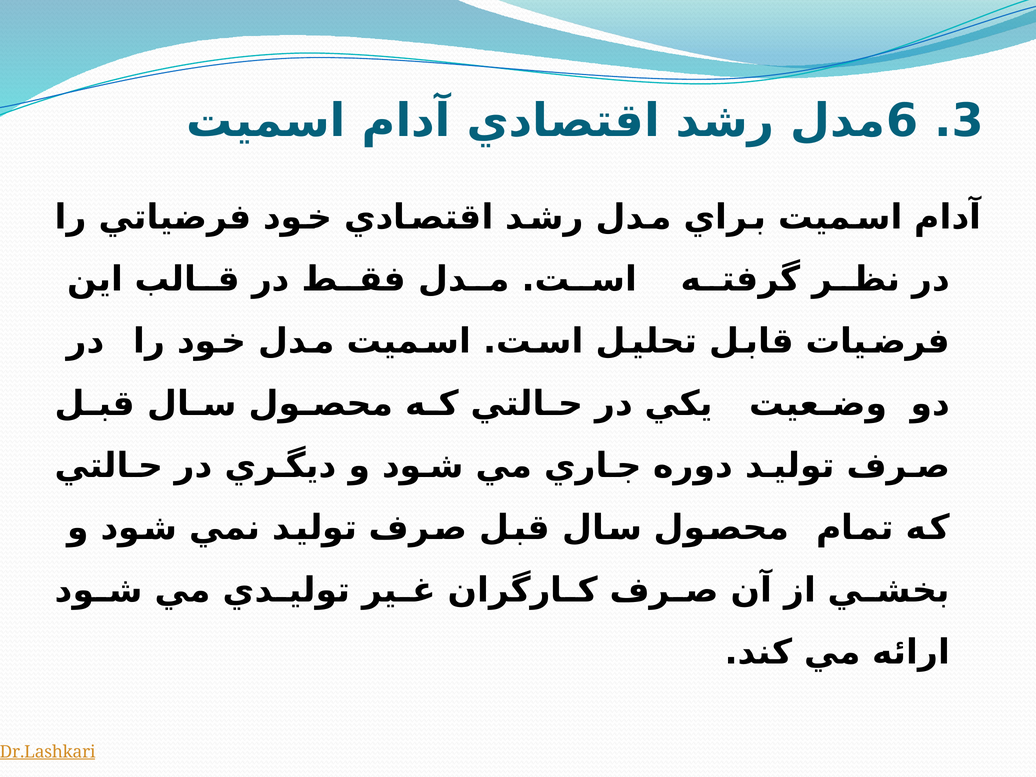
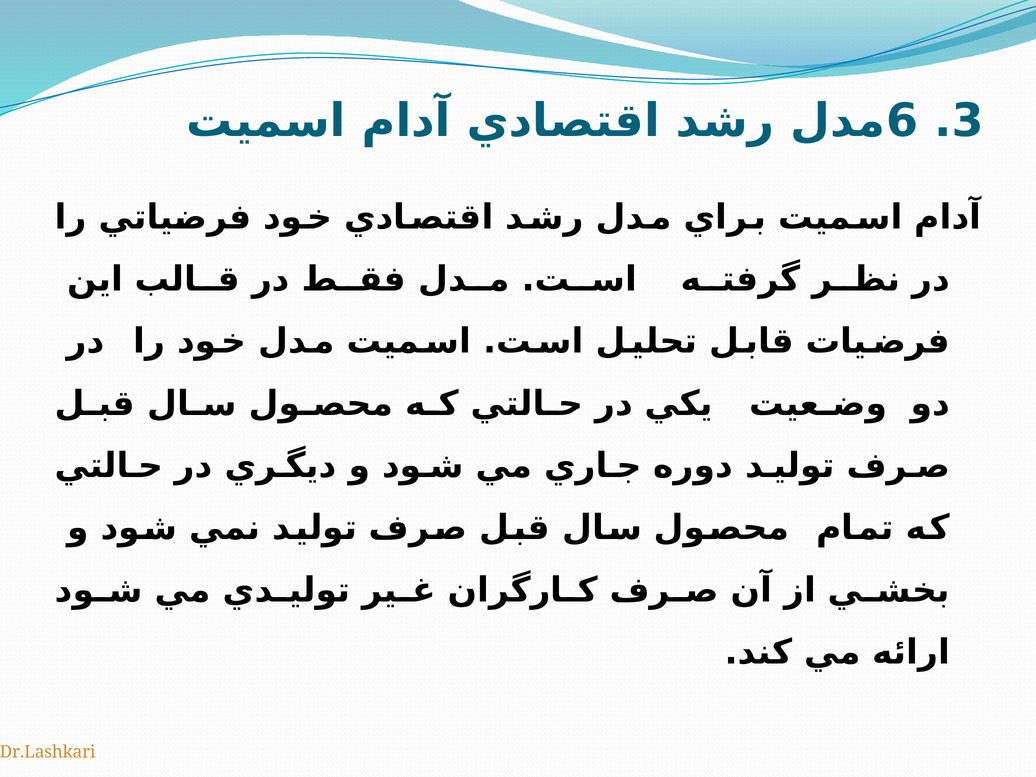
Dr.Lashkari underline: present -> none (48, 752)
